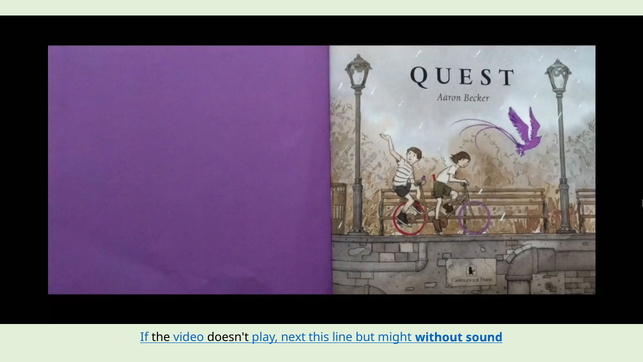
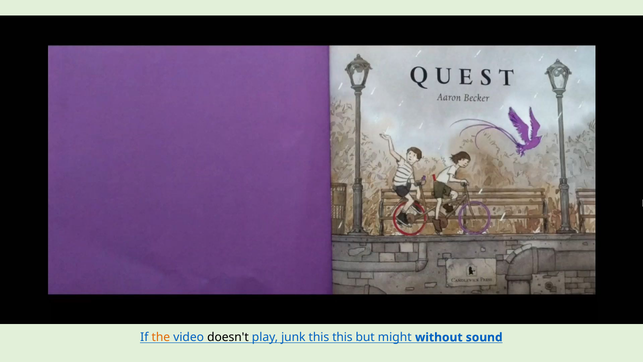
the colour: black -> orange (161, 337)
next: next -> junk (293, 337)
this line: line -> this (342, 337)
